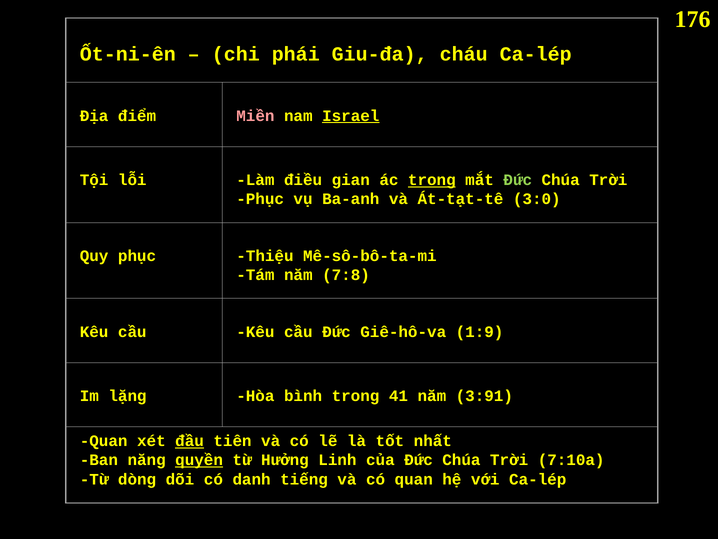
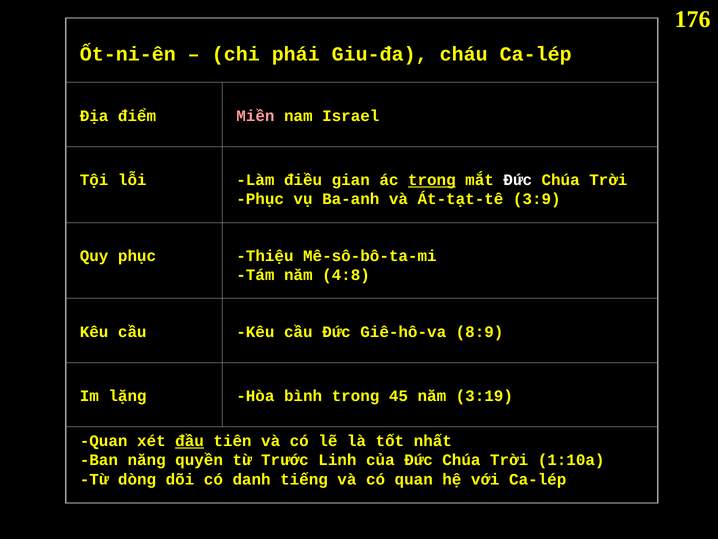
Israel underline: present -> none (351, 116)
Đức colour: light green -> white (518, 180)
3:0: 3:0 -> 3:9 (537, 199)
7:8: 7:8 -> 4:8 (346, 275)
1:9: 1:9 -> 8:9 (480, 331)
41: 41 -> 45 (399, 396)
3:91: 3:91 -> 3:19 (484, 396)
quyền underline: present -> none (199, 460)
Hưởng: Hưởng -> Trước (285, 460)
7:10a: 7:10a -> 1:10a (571, 460)
